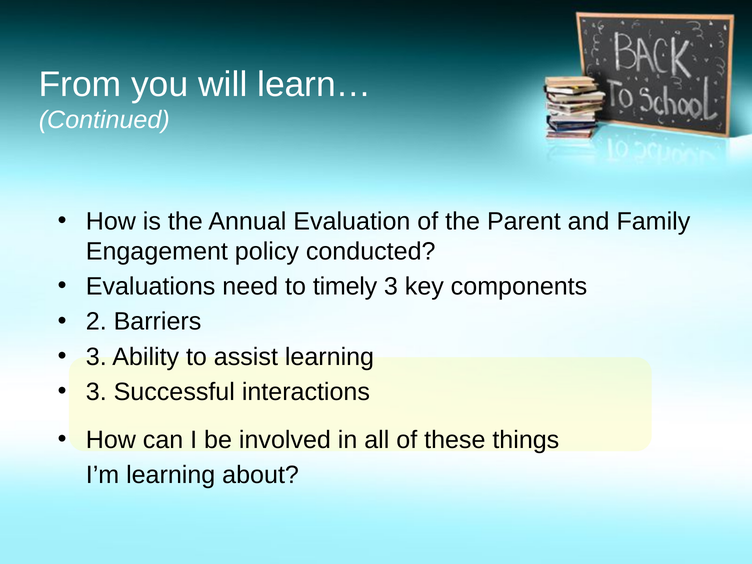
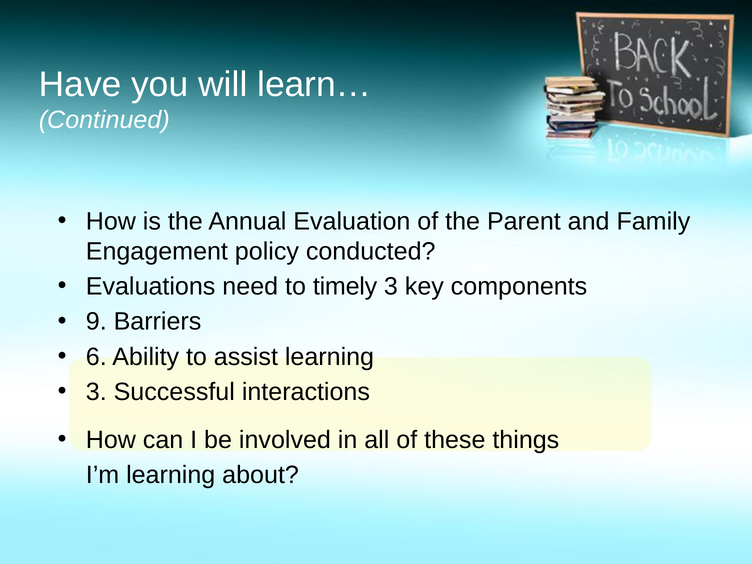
From: From -> Have (80, 85)
2: 2 -> 9 (96, 322)
3: 3 -> 6 (96, 357)
